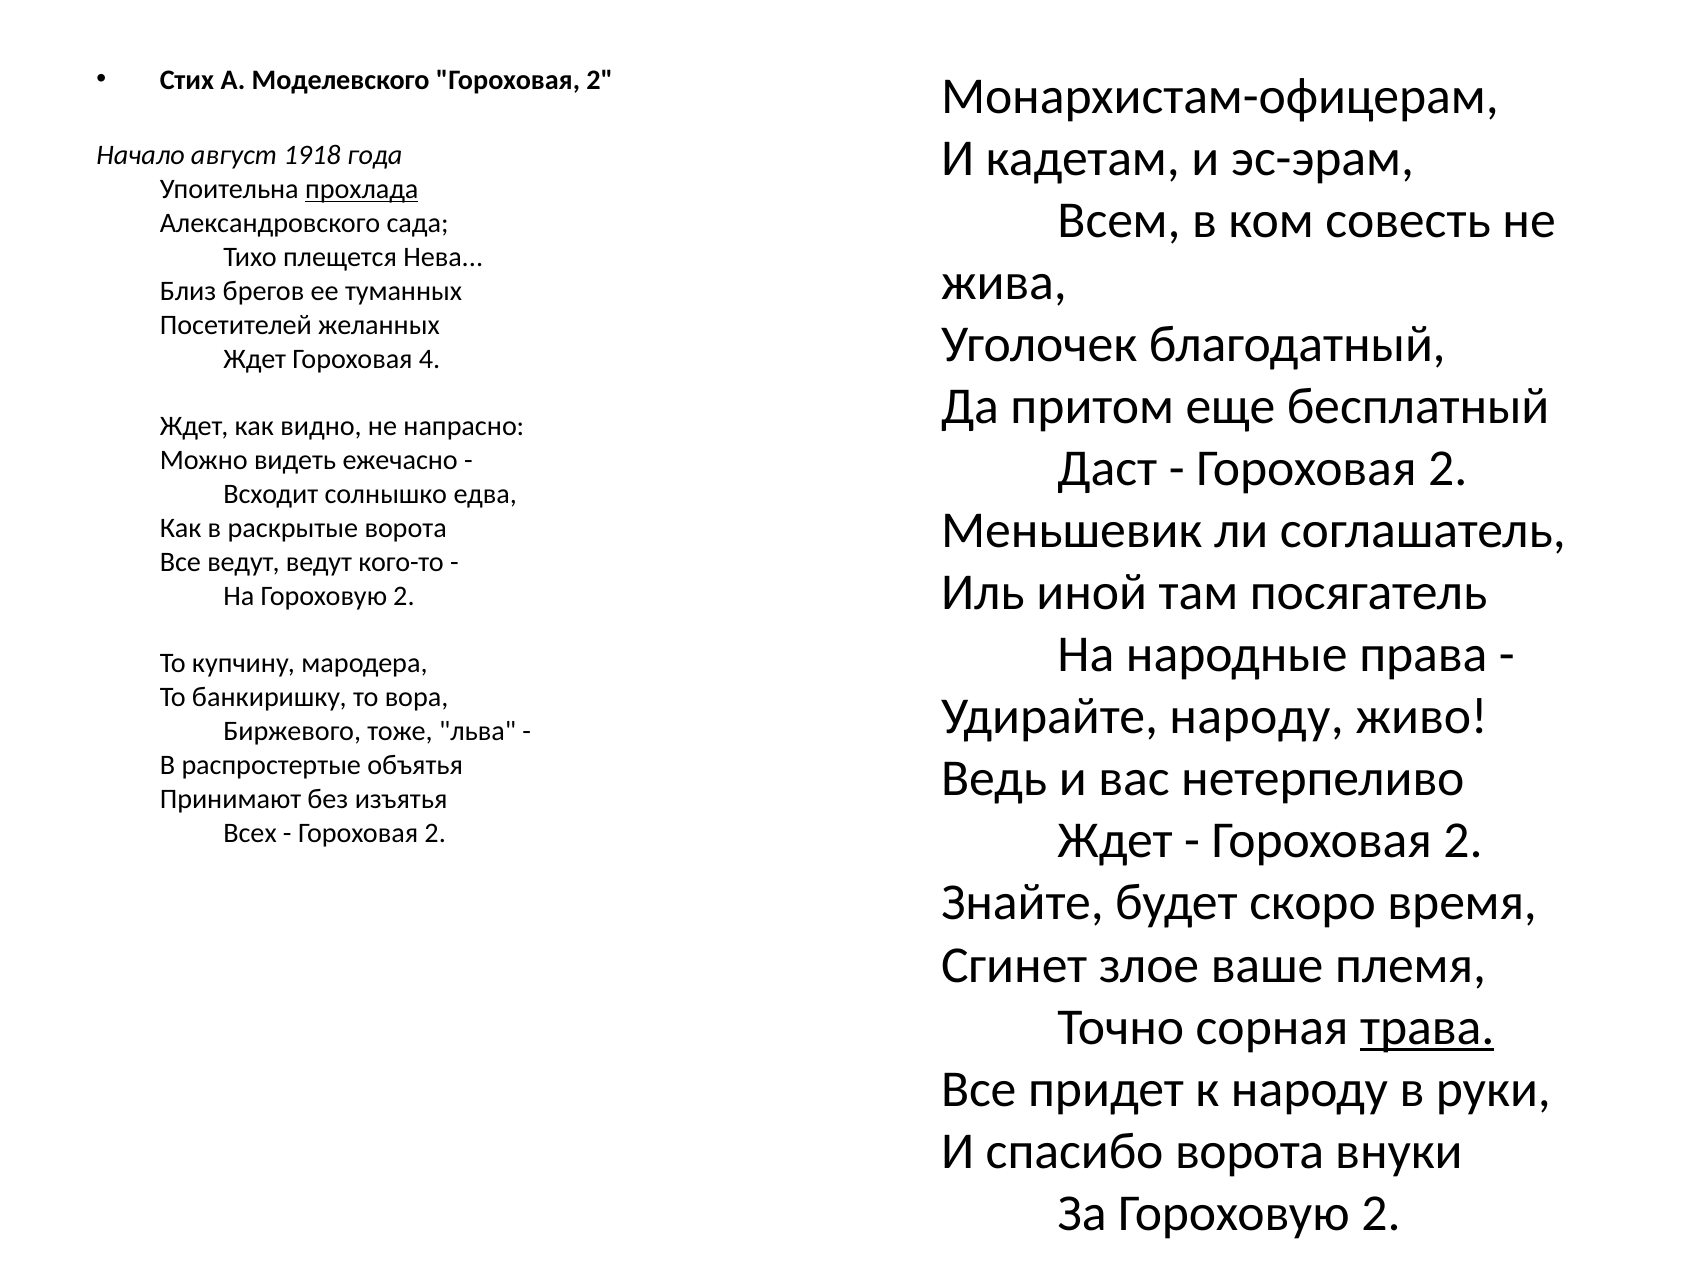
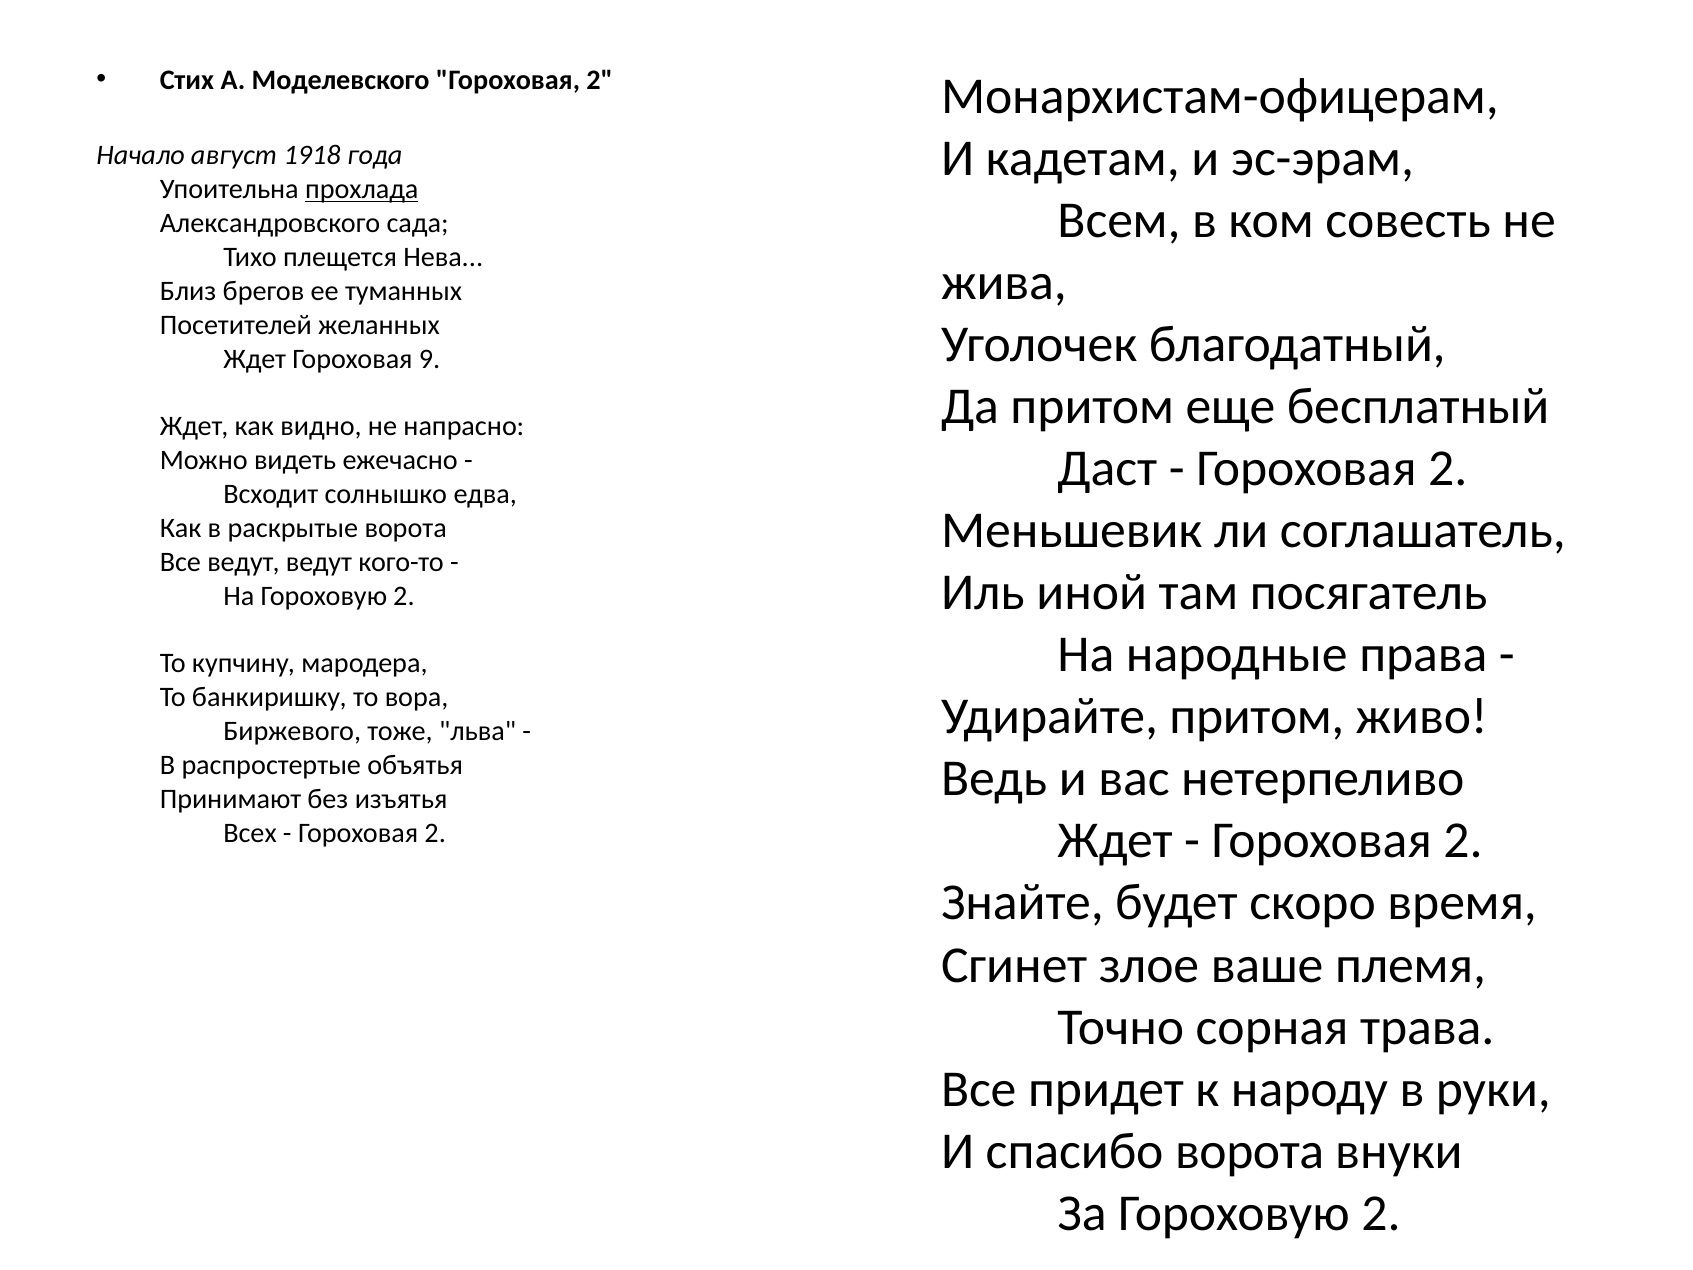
4: 4 -> 9 (430, 359)
Удирайте народу: народу -> притом (1257, 717)
трава underline: present -> none (1427, 1027)
